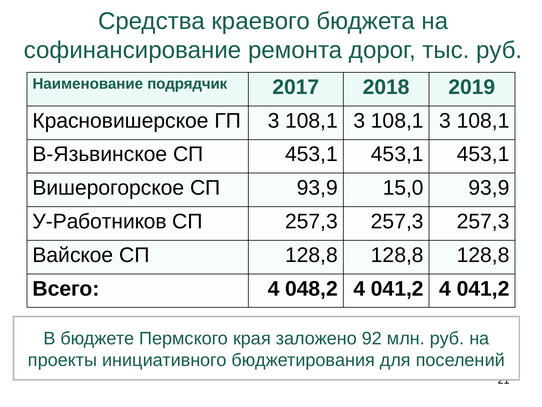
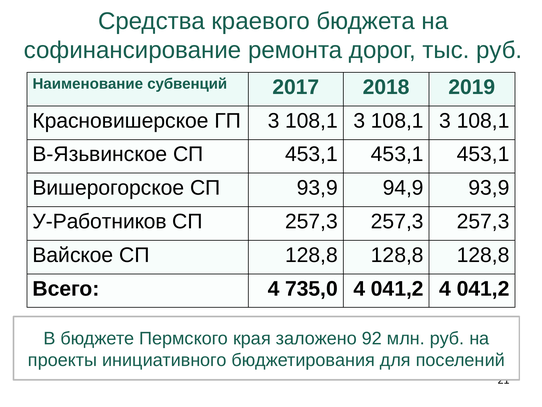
подрядчик: подрядчик -> субвенций (187, 84)
15,0: 15,0 -> 94,9 (403, 188)
048,2: 048,2 -> 735,0 (311, 288)
